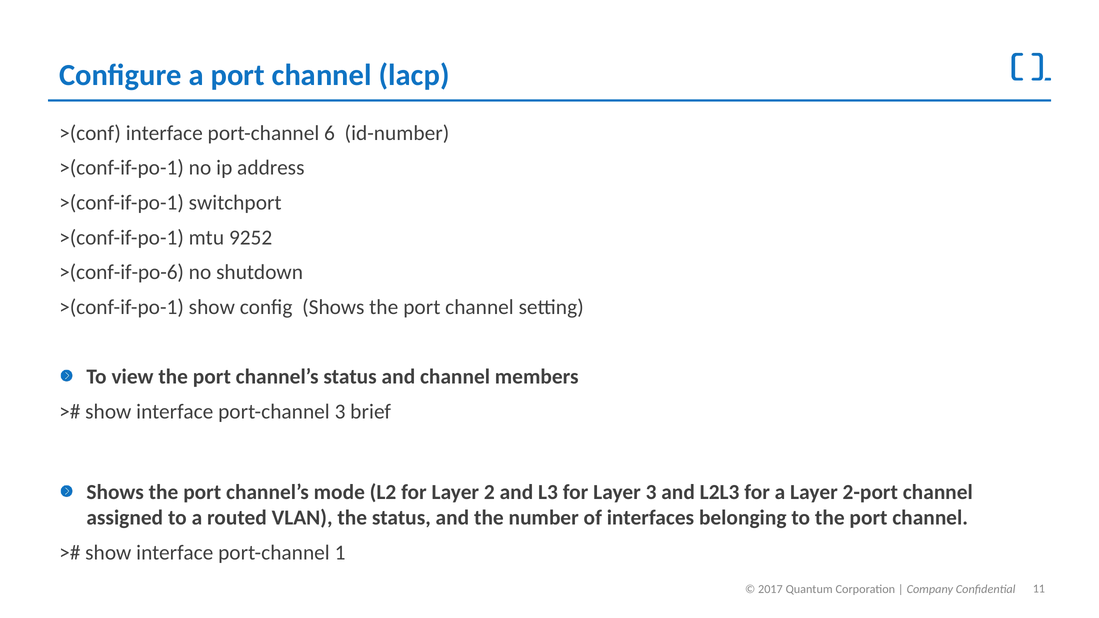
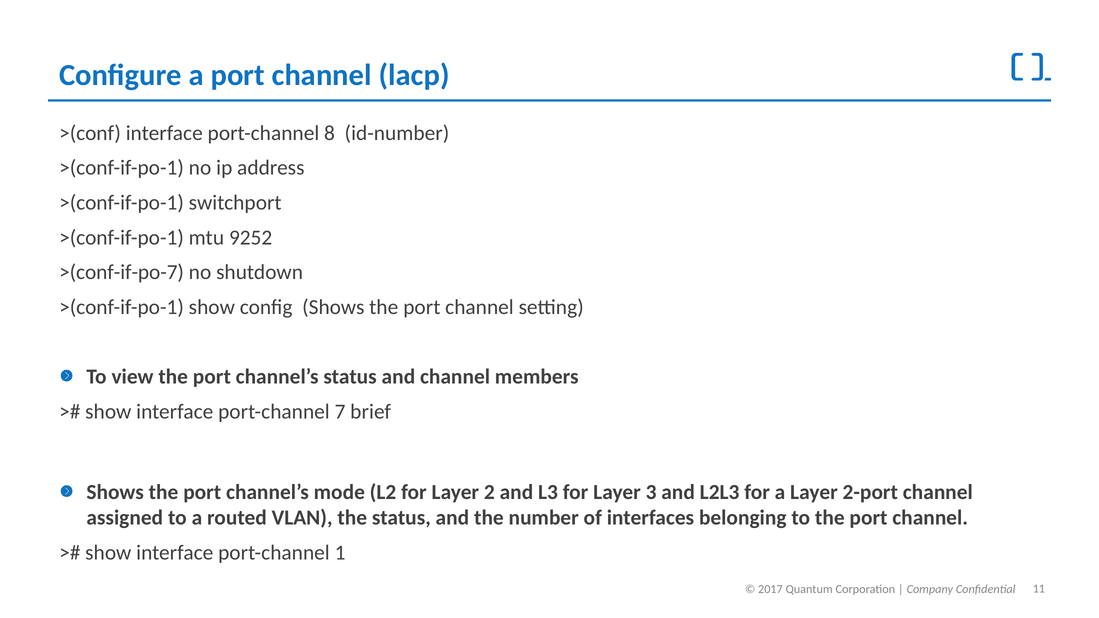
6: 6 -> 8 (330, 133)
>(conf-if-po-6: >(conf-if-po-6 -> >(conf-if-po-7 (122, 272)
port-channel 3: 3 -> 7 (340, 412)
